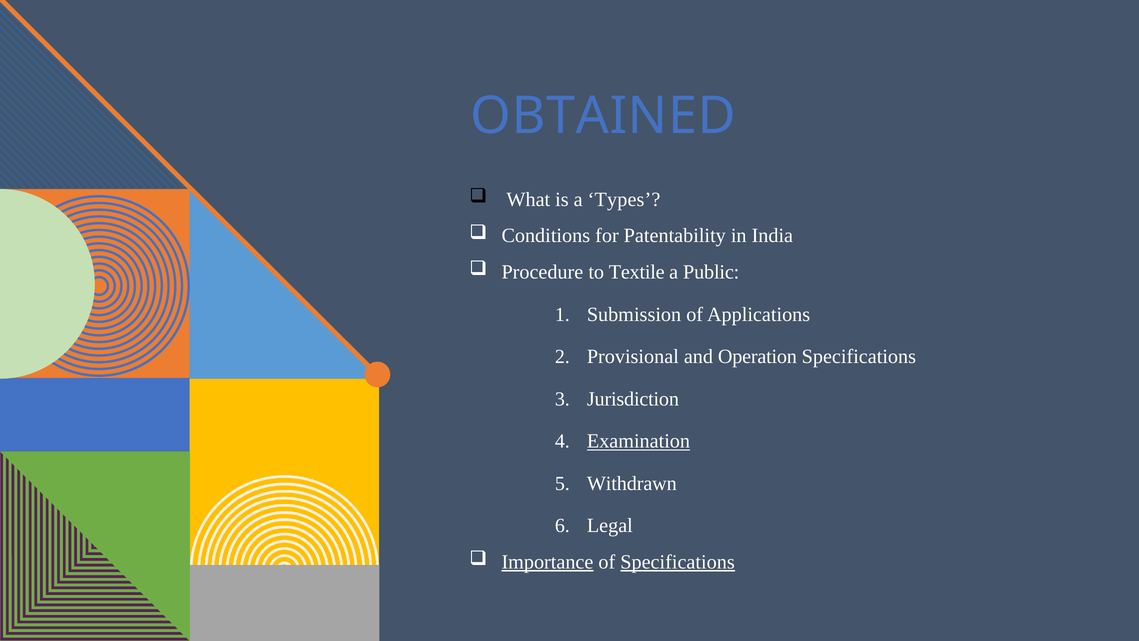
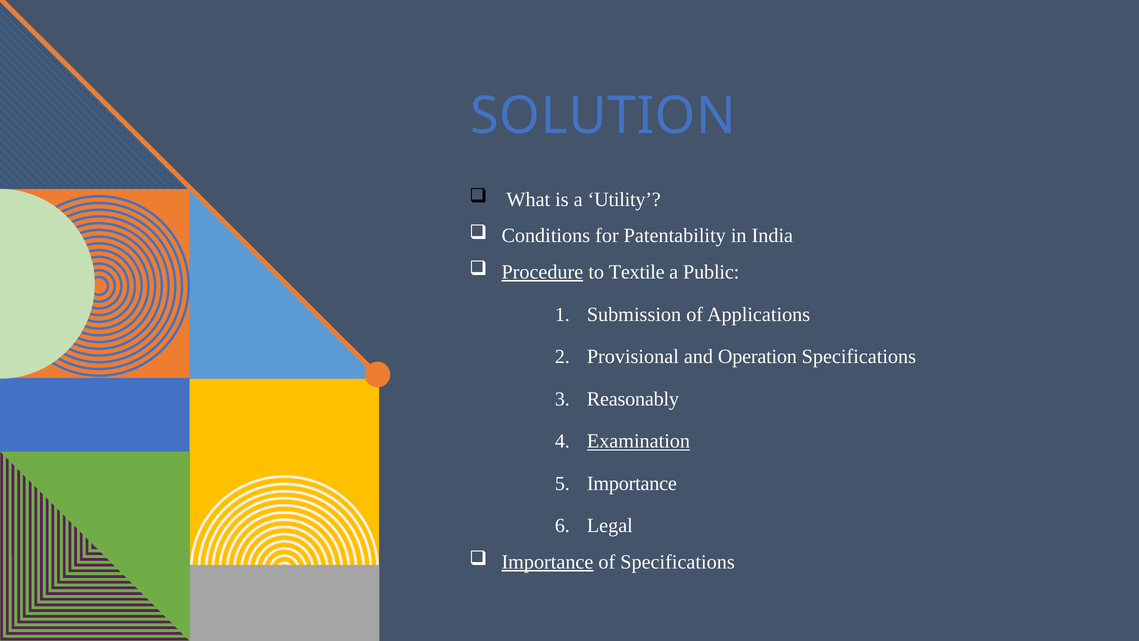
OBTAINED: OBTAINED -> SOLUTION (603, 116)
Types: Types -> Utility (624, 199)
Procedure underline: none -> present (542, 272)
Jurisdiction: Jurisdiction -> Reasonably (633, 399)
Withdrawn: Withdrawn -> Importance (632, 483)
Specifications underline: present -> none (678, 562)
